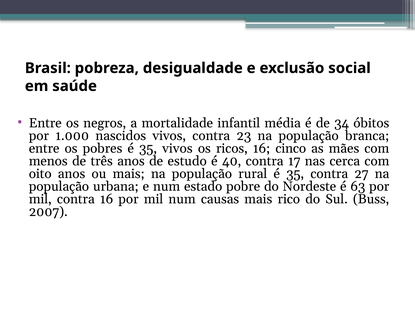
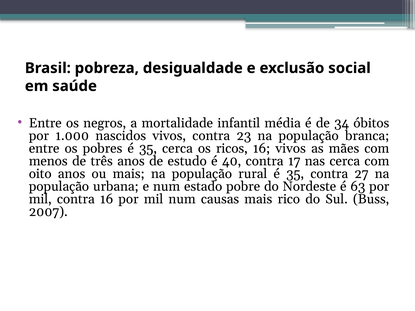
35 vivos: vivos -> cerca (177, 149)
16 cinco: cinco -> vivos (291, 149)
